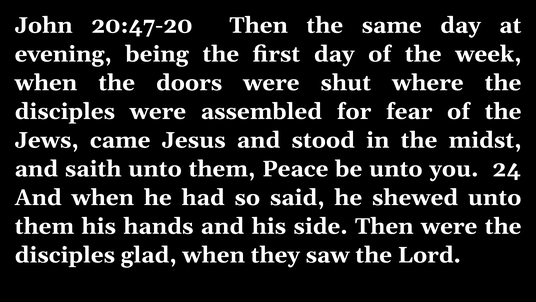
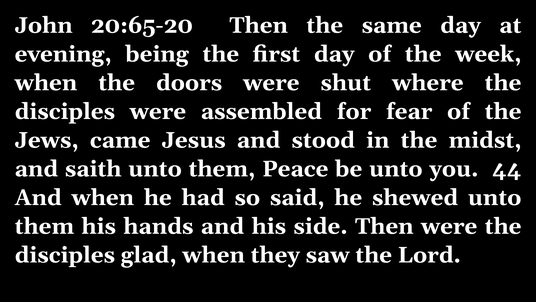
20:47-20: 20:47-20 -> 20:65-20 (142, 25)
24: 24 -> 44 (507, 169)
